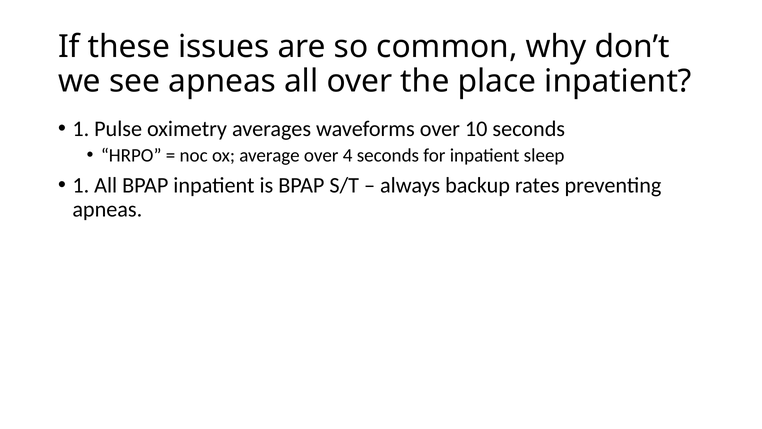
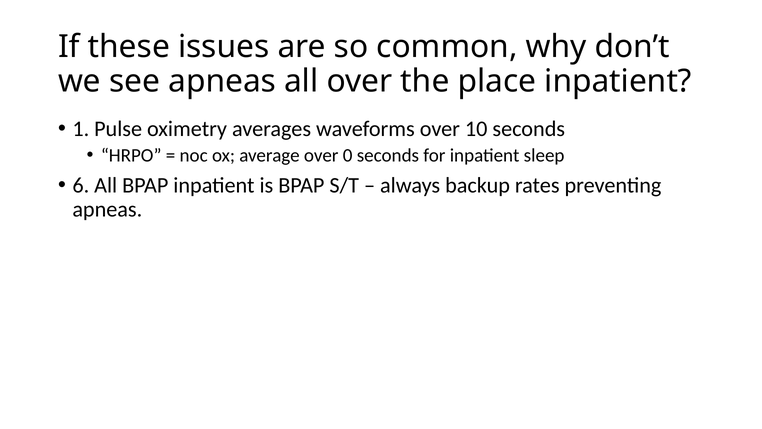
4: 4 -> 0 (348, 155)
1: 1 -> 6 (81, 185)
